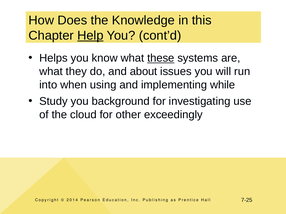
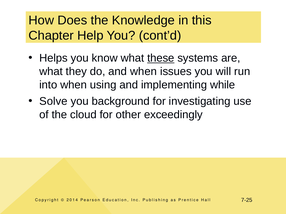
Help underline: present -> none (90, 36)
and about: about -> when (143, 72)
Study: Study -> Solve (53, 101)
